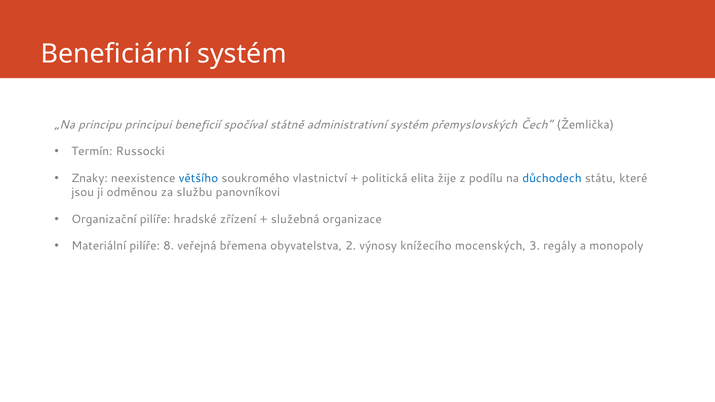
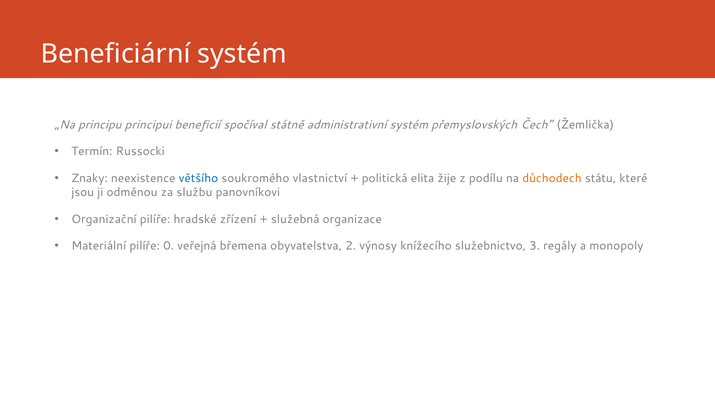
důchodech colour: blue -> orange (552, 178)
8: 8 -> 0 (169, 246)
mocenských: mocenských -> služebnictvo (490, 246)
